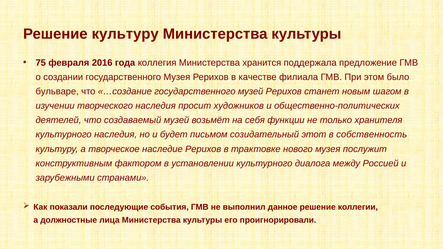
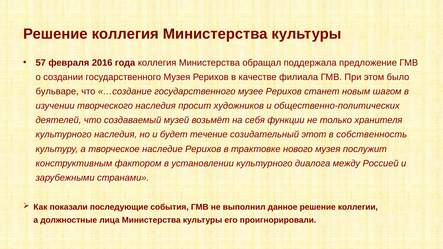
Решение культуру: культуру -> коллегия (125, 34)
75: 75 -> 57 (41, 63)
хранится: хранится -> обращал (262, 63)
государственного музей: музей -> музее (251, 91)
письмом: письмом -> течение (209, 135)
